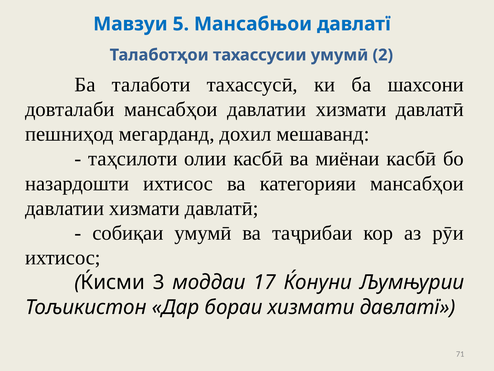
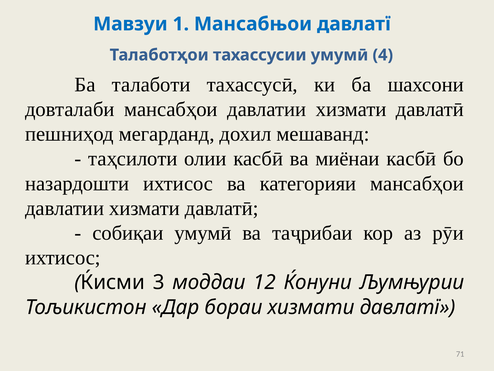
5: 5 -> 1 (181, 24)
2: 2 -> 4 (383, 55)
17: 17 -> 12 (265, 282)
